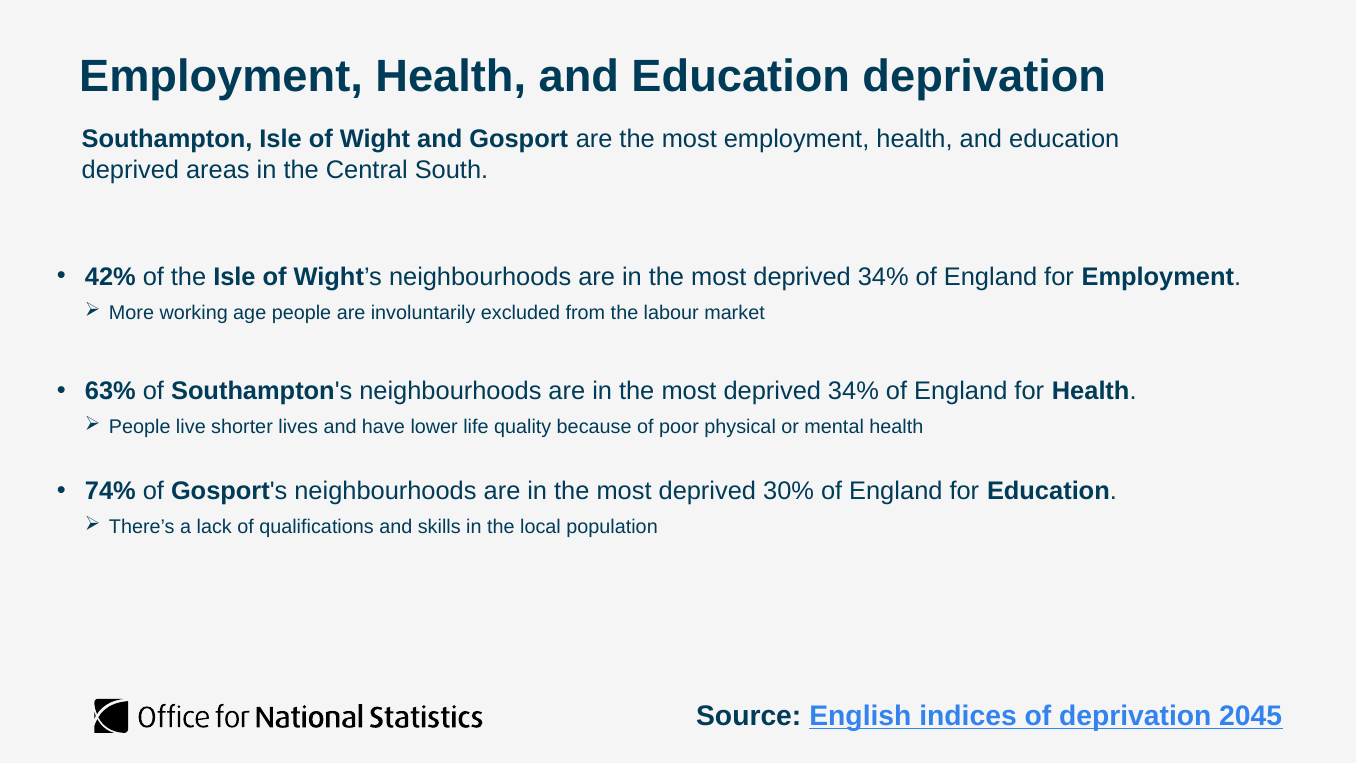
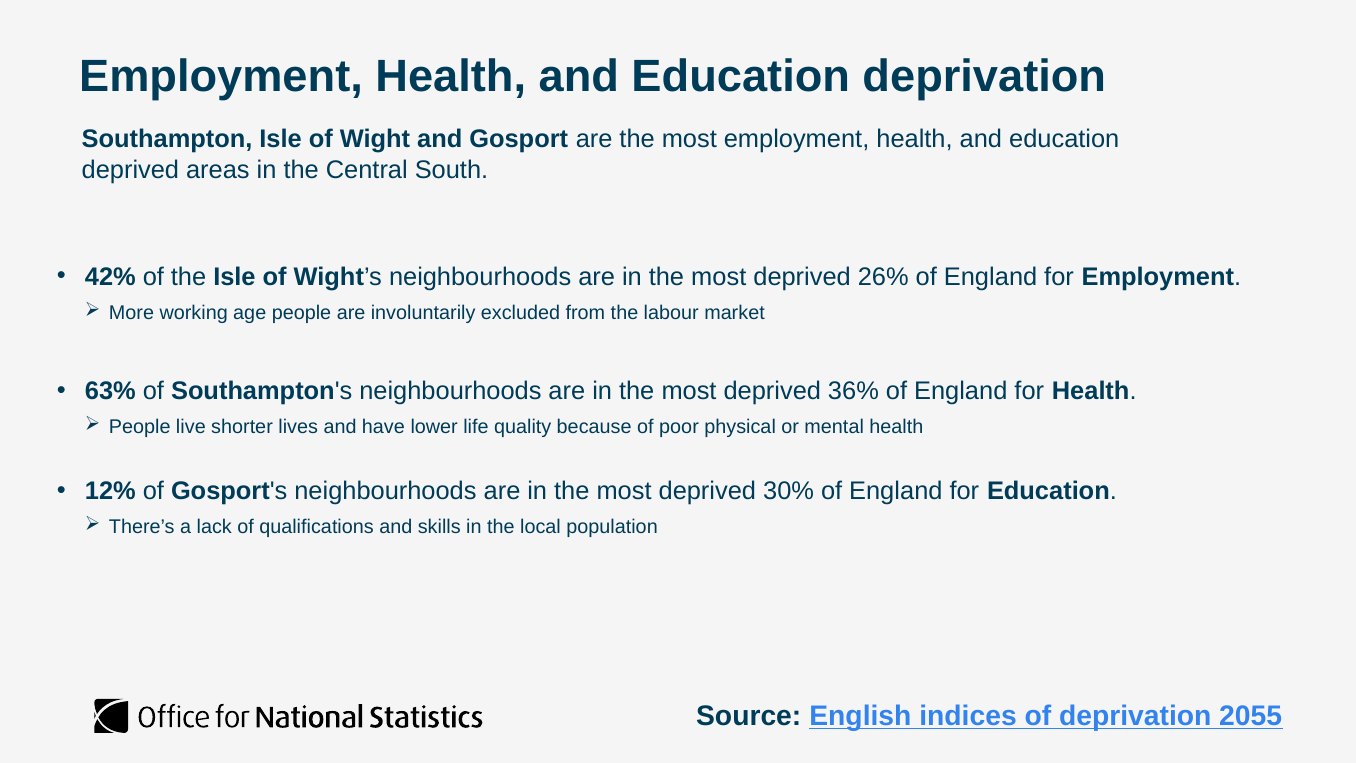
34%: 34% -> 26% (883, 277)
34%: 34% -> 36% (853, 391)
74%: 74% -> 12% (110, 491)
2045: 2045 -> 2055 (1251, 716)
